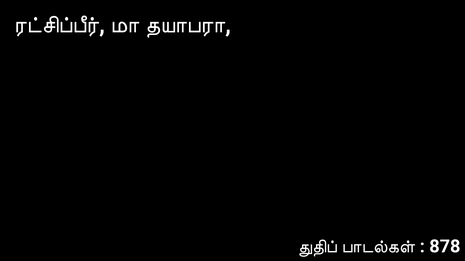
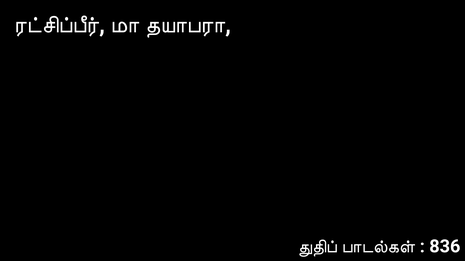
878: 878 -> 836 (445, 247)
